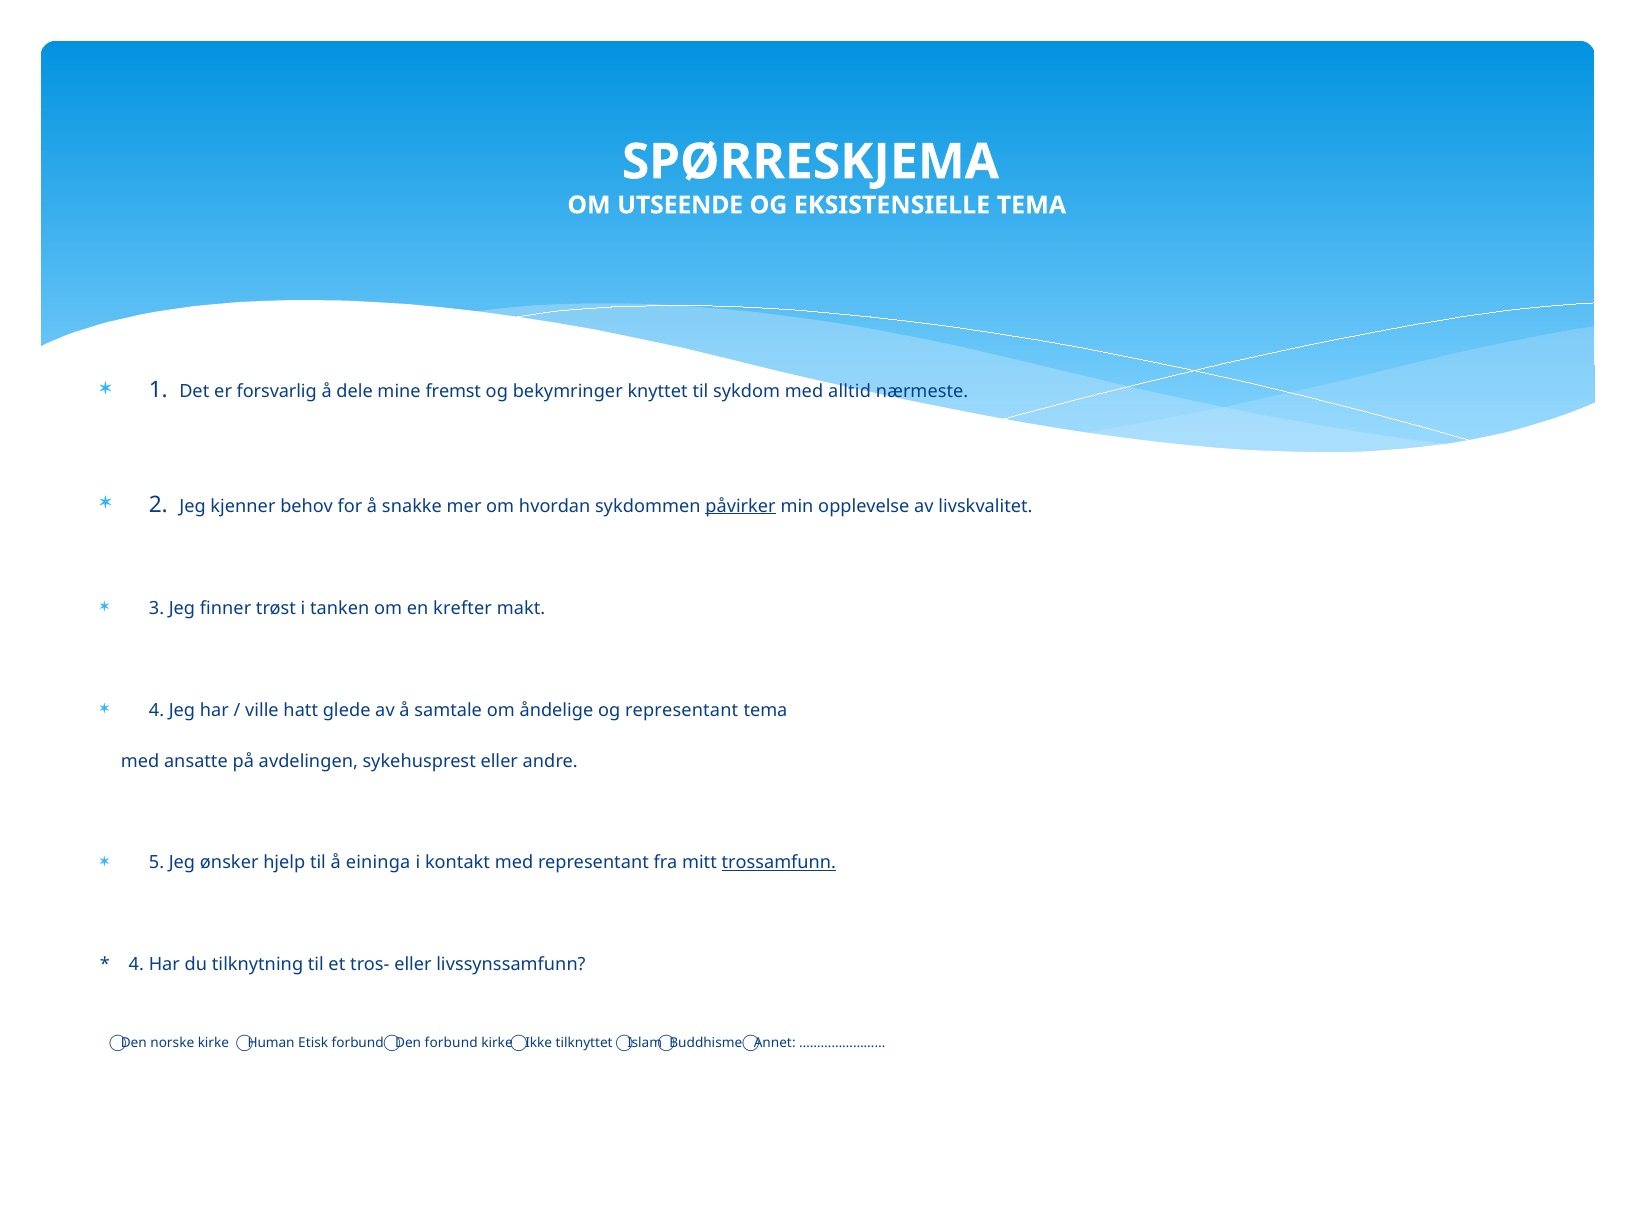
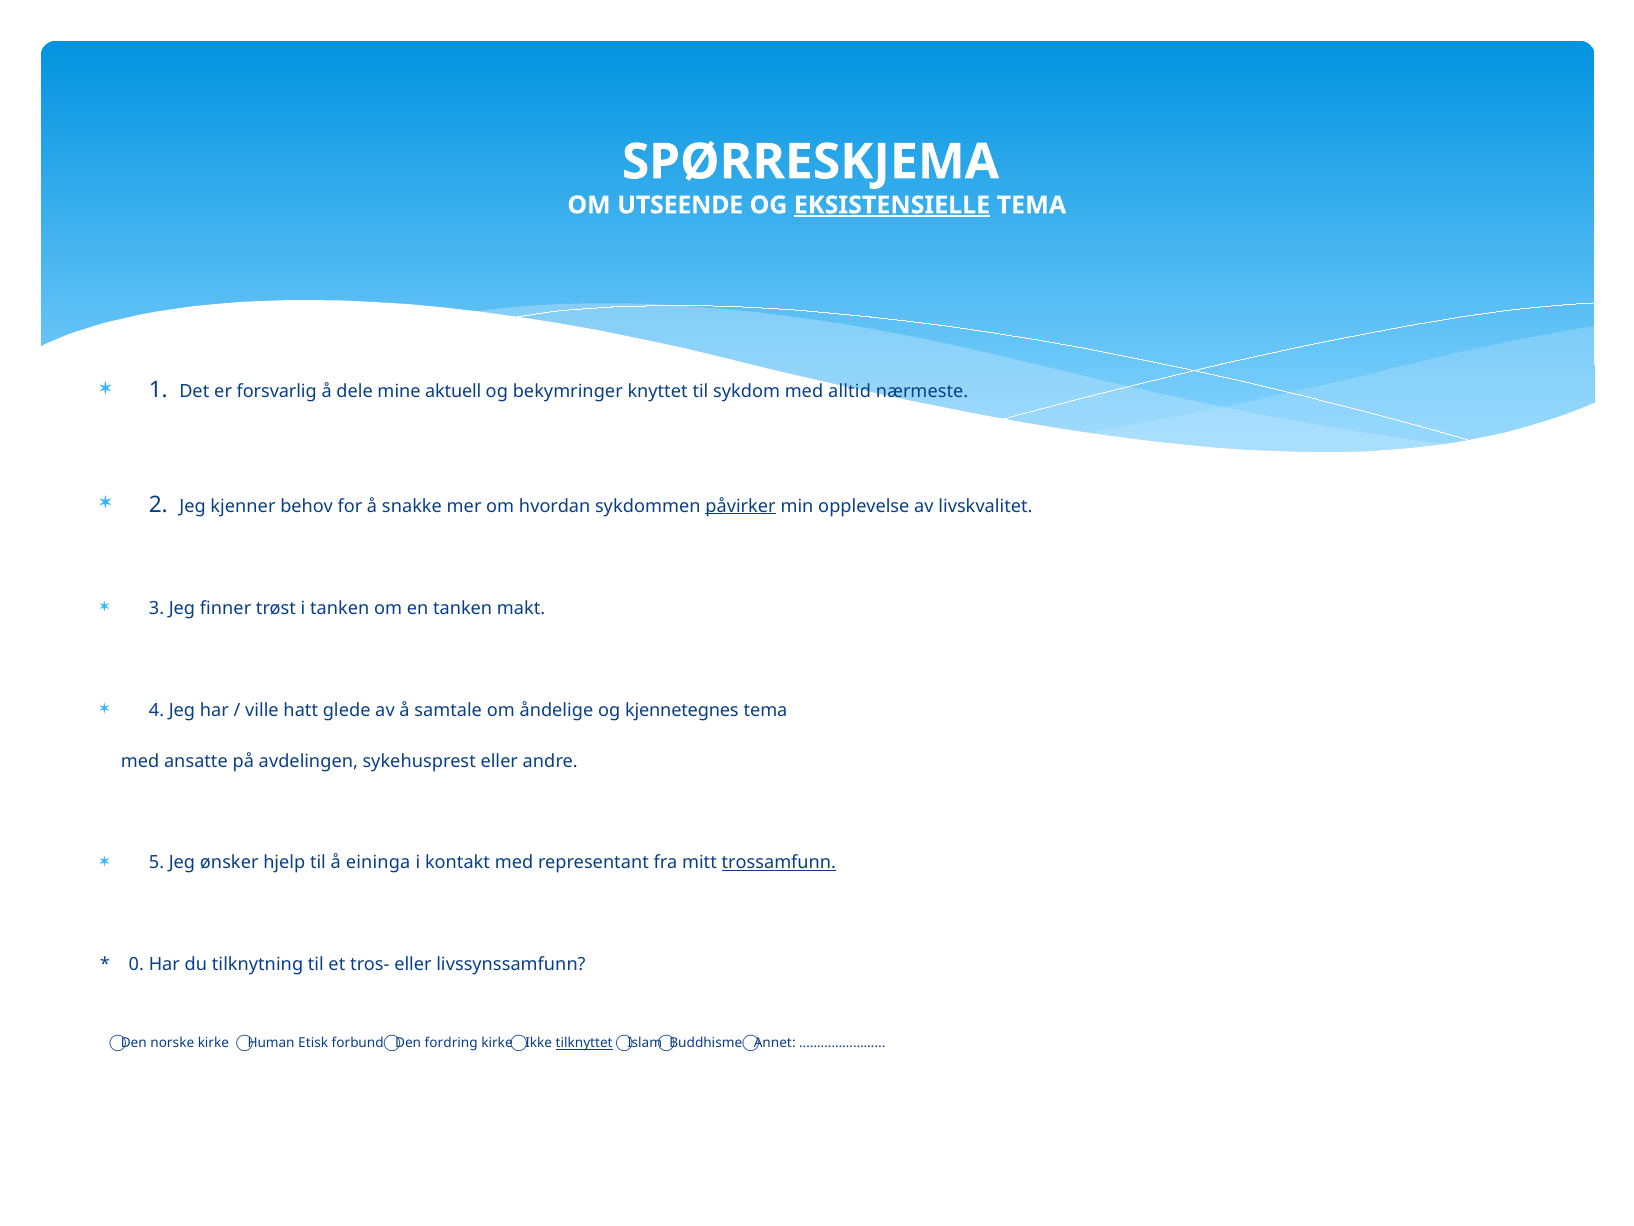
EKSISTENSIELLE underline: none -> present (892, 205)
fremst: fremst -> aktuell (453, 392)
en krefter: krefter -> tanken (463, 608)
og representant: representant -> kjennetegnes (682, 710)
4: 4 -> 0 (136, 964)
forbund: forbund -> fordring (451, 1043)
tilknyttet underline: none -> present (584, 1043)
